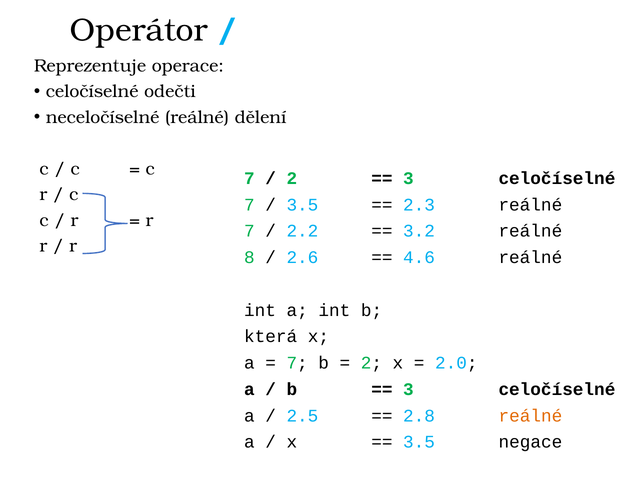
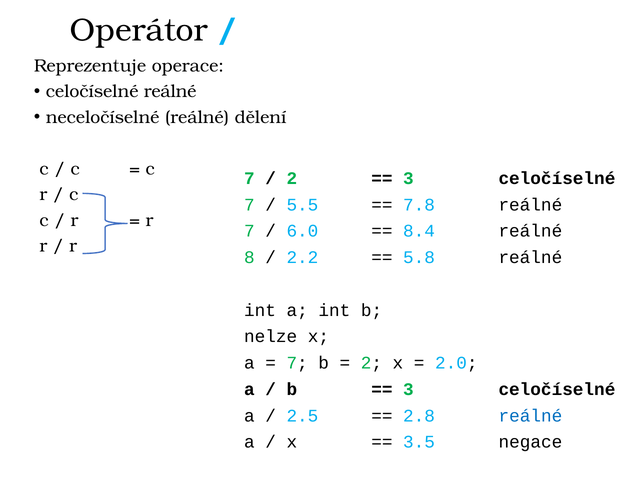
celočíselné odečti: odečti -> reálné (170, 92)
3.5: 3.5 -> 5.5 (302, 205)
2.3: 2.3 -> 7.8 (419, 205)
2.2: 2.2 -> 6.0 (302, 231)
3.2: 3.2 -> 8.4 (419, 231)
2.6: 2.6 -> 2.2 (302, 257)
4.6: 4.6 -> 5.8 (419, 257)
která: která -> nelze (271, 337)
reálné colour: orange -> blue (530, 416)
